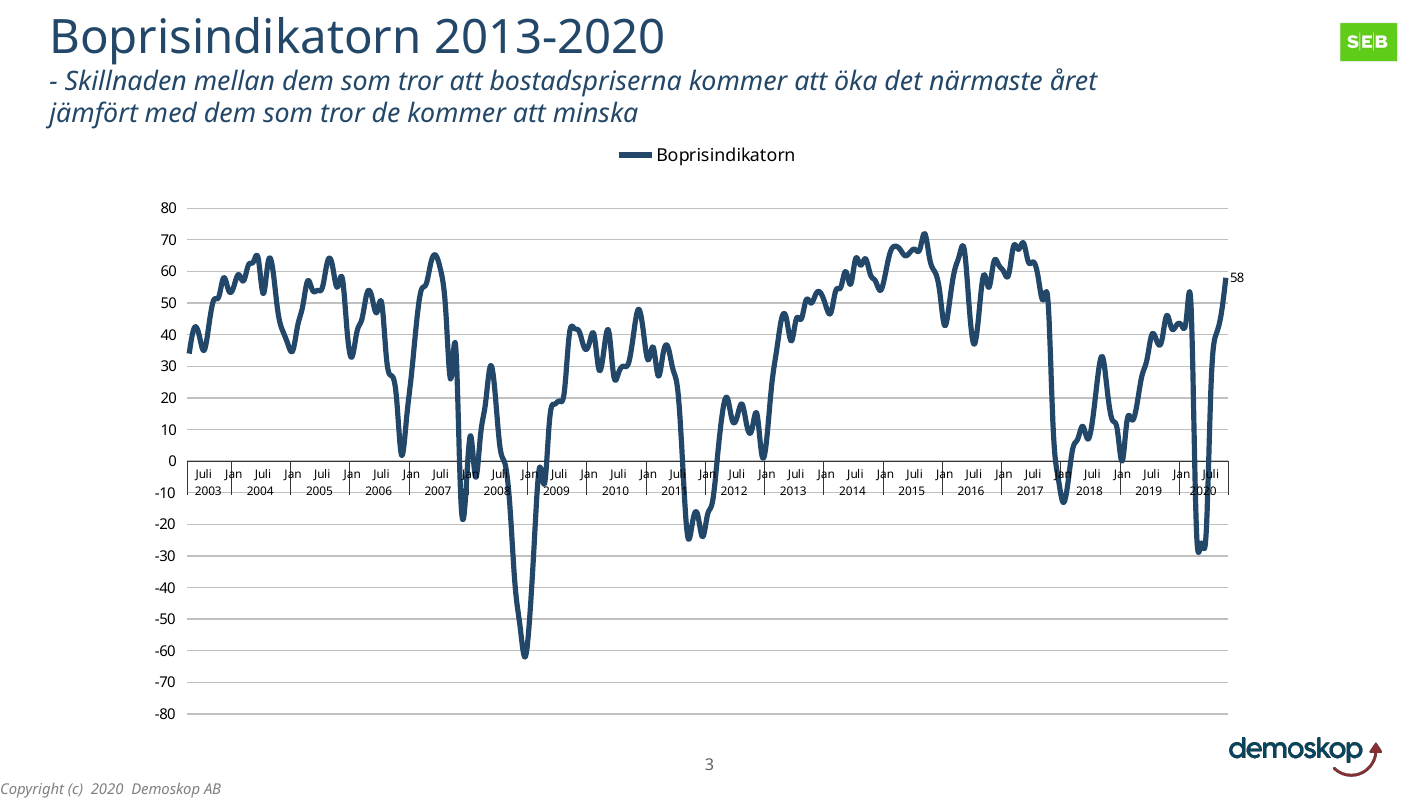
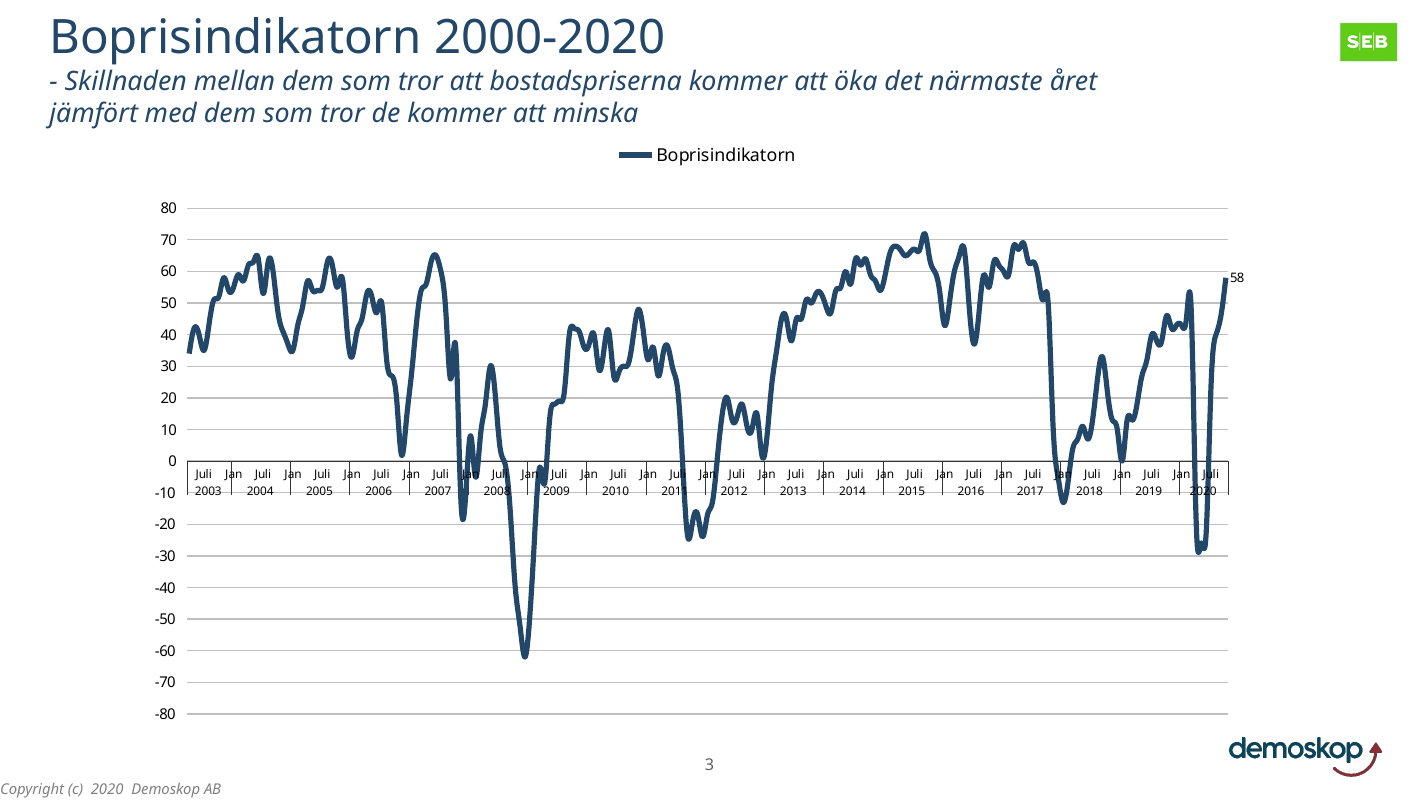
2013-2020: 2013-2020 -> 2000-2020 (550, 38)
